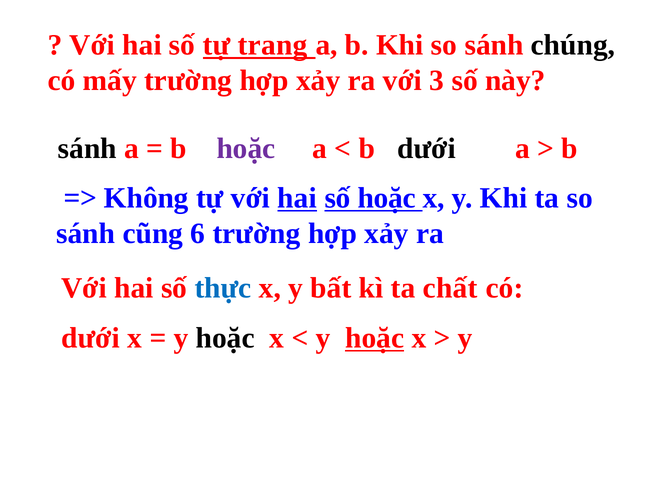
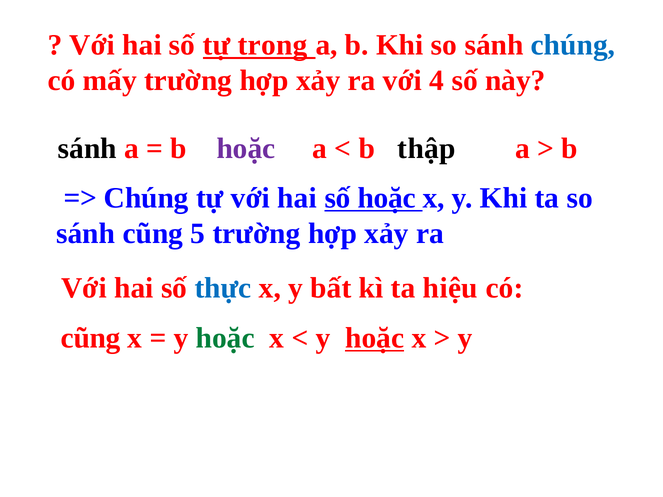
trang: trang -> trong (273, 45)
chúng colour: black -> blue (573, 45)
3: 3 -> 4 (437, 80)
b dưới: dưới -> thập (427, 148)
Không: Không -> Chúng (146, 198)
hai underline: present -> none (297, 198)
6: 6 -> 5 (198, 233)
chất: chất -> hiệu (450, 288)
dưới: dưới -> cũng (91, 338)
hoặc colour: black -> green (225, 338)
